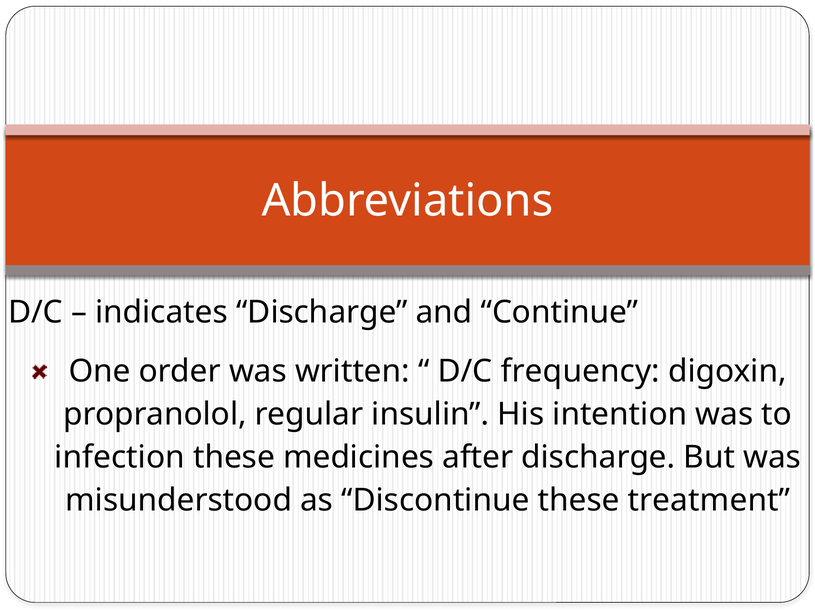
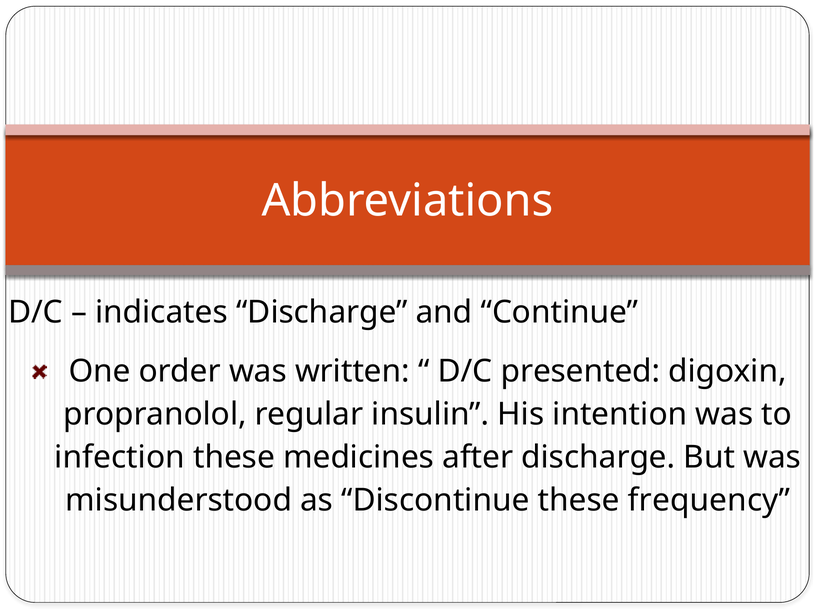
frequency: frequency -> presented (580, 372)
treatment: treatment -> frequency (709, 501)
